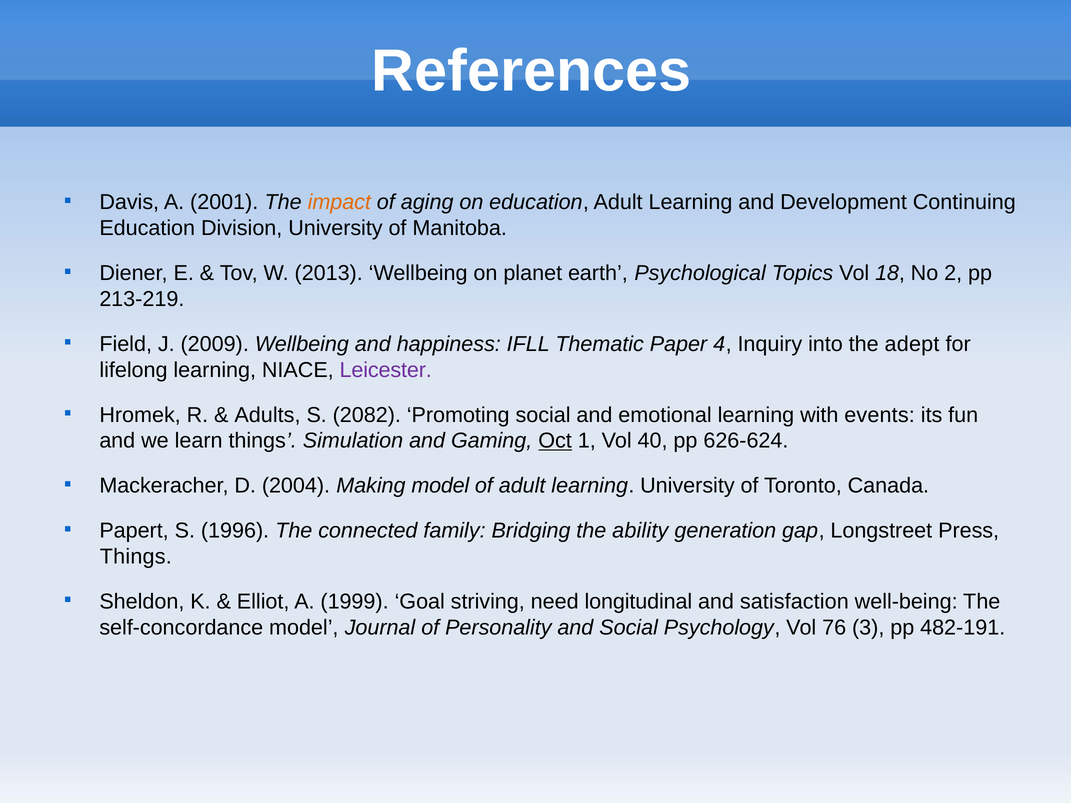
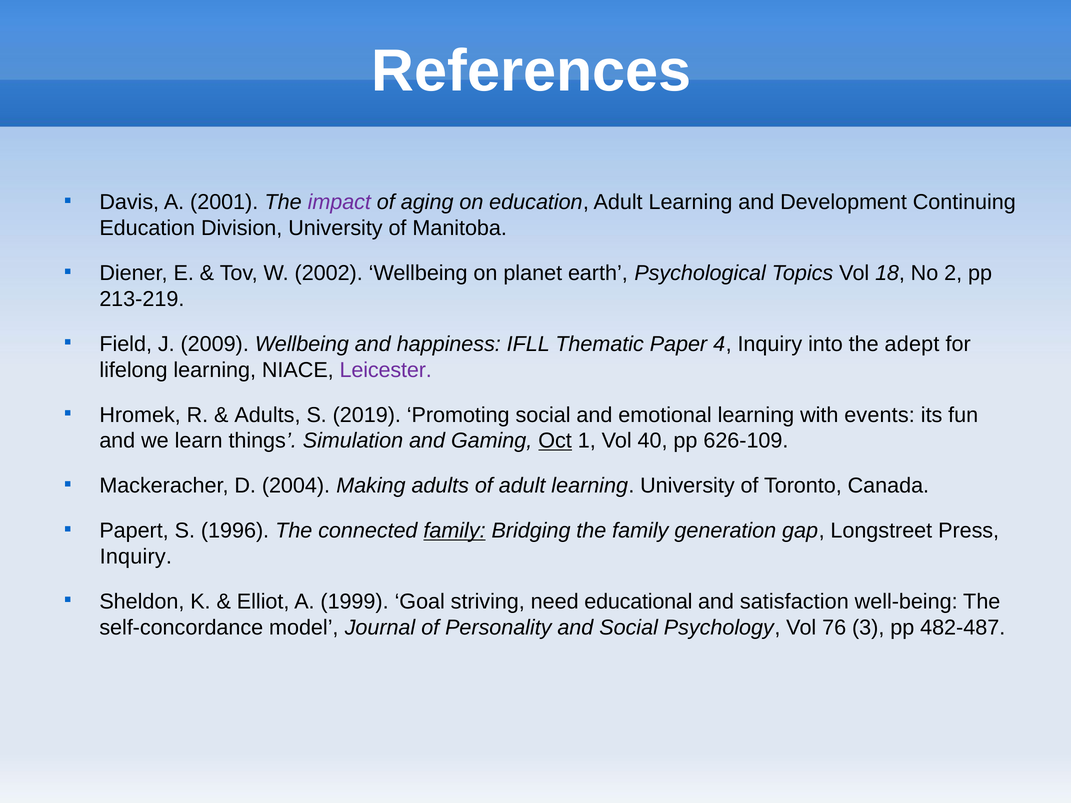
impact colour: orange -> purple (339, 202)
2013: 2013 -> 2002 (329, 273)
2082: 2082 -> 2019 (367, 415)
626-624: 626-624 -> 626-109 (746, 441)
Making model: model -> adults (440, 486)
family underline: none -> present (455, 531)
the ability: ability -> family (640, 531)
Things: Things -> Inquiry (136, 557)
longitudinal: longitudinal -> educational (638, 602)
482-191: 482-191 -> 482-487 (963, 628)
